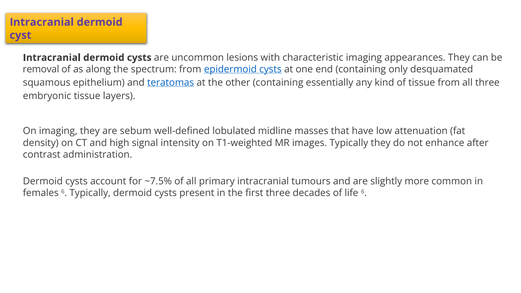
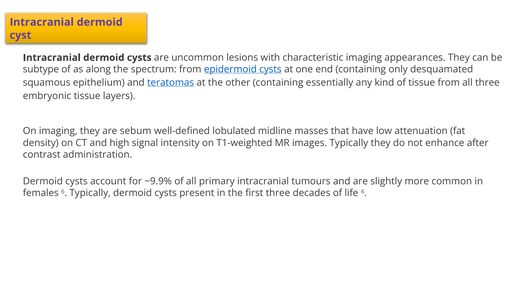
removal: removal -> subtype (41, 69)
~7.5%: ~7.5% -> ~9.9% (158, 181)
